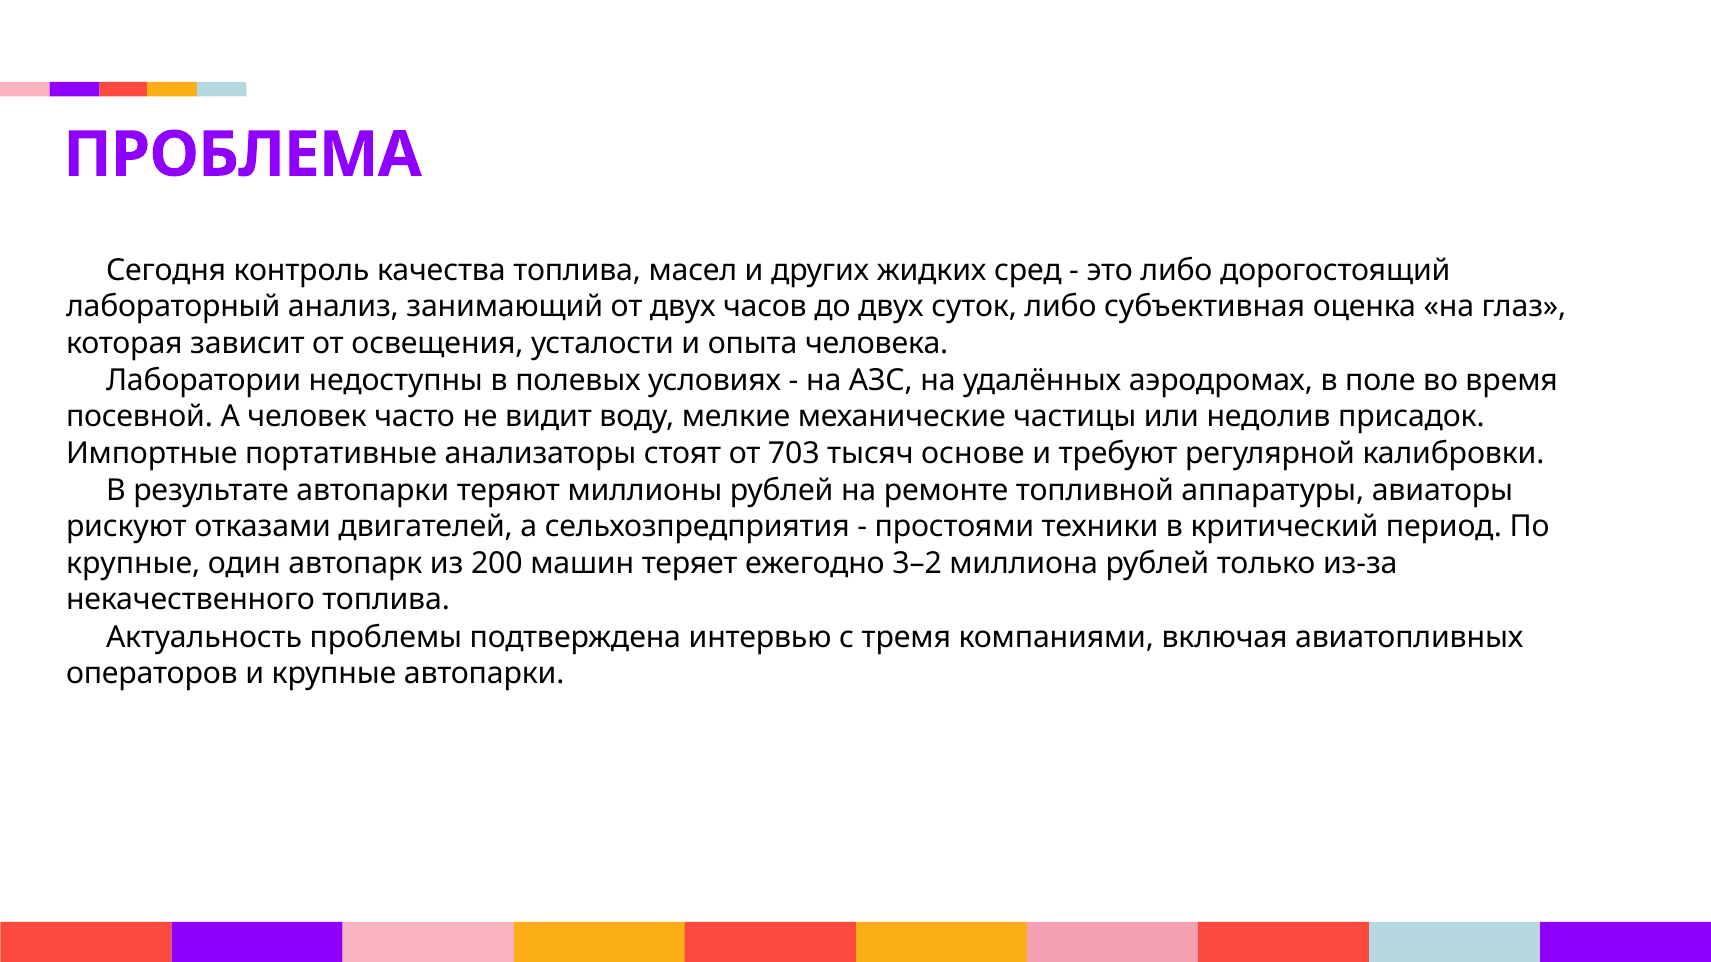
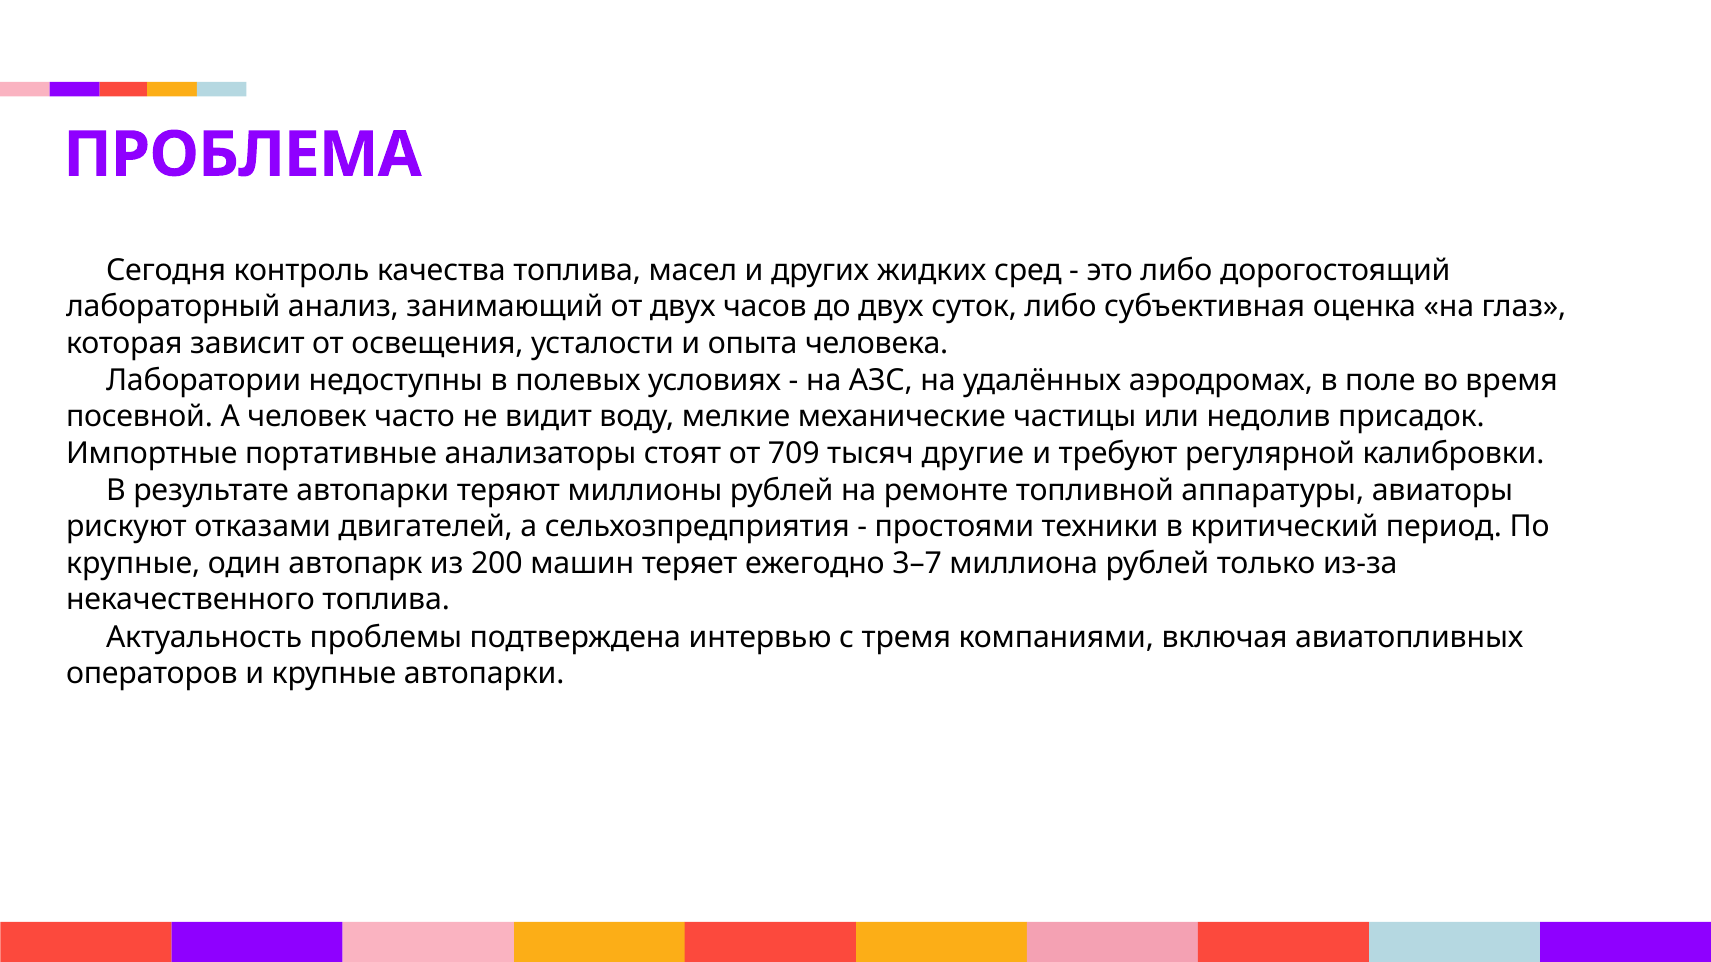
703: 703 -> 709 (794, 453)
основе: основе -> другие (973, 453)
3–2: 3–2 -> 3–7 (917, 563)
